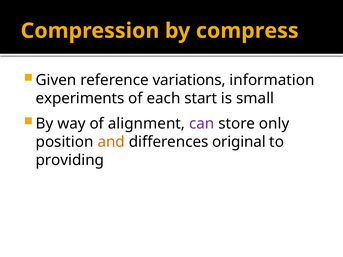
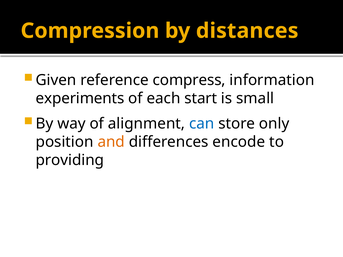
compress: compress -> distances (247, 31)
variations: variations -> compress (189, 80)
can colour: purple -> blue (202, 124)
original: original -> encode (239, 142)
